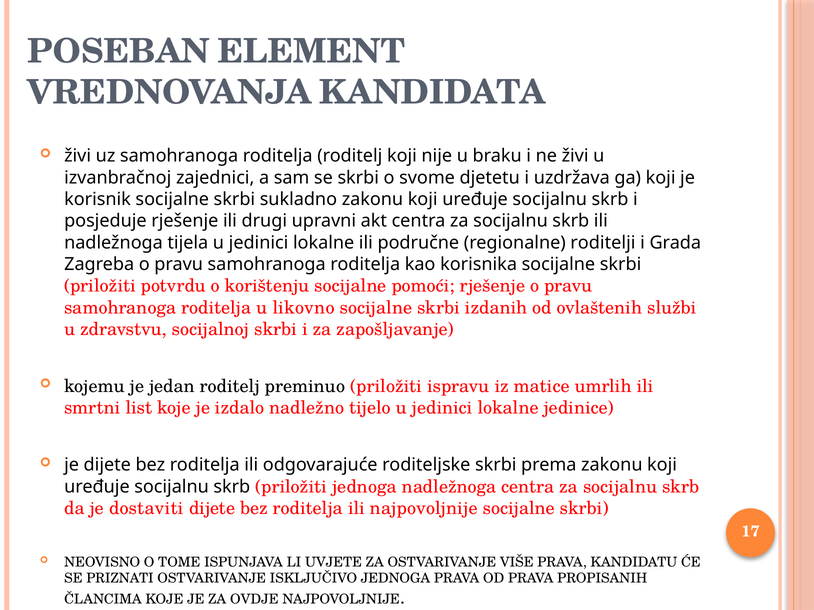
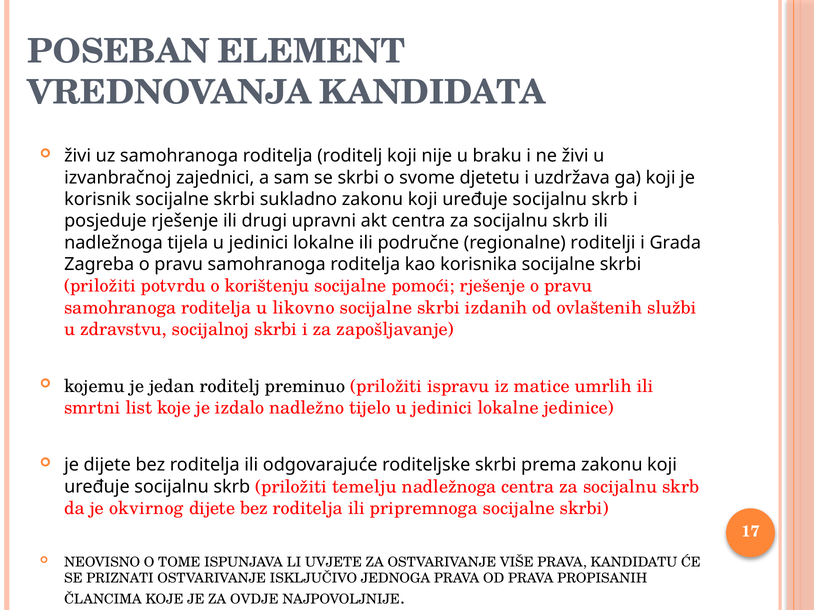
priložiti jednoga: jednoga -> temelju (364, 487)
dostaviti: dostaviti -> okvirnog (146, 509)
ili najpovoljnije: najpovoljnije -> pripremnoga (424, 509)
